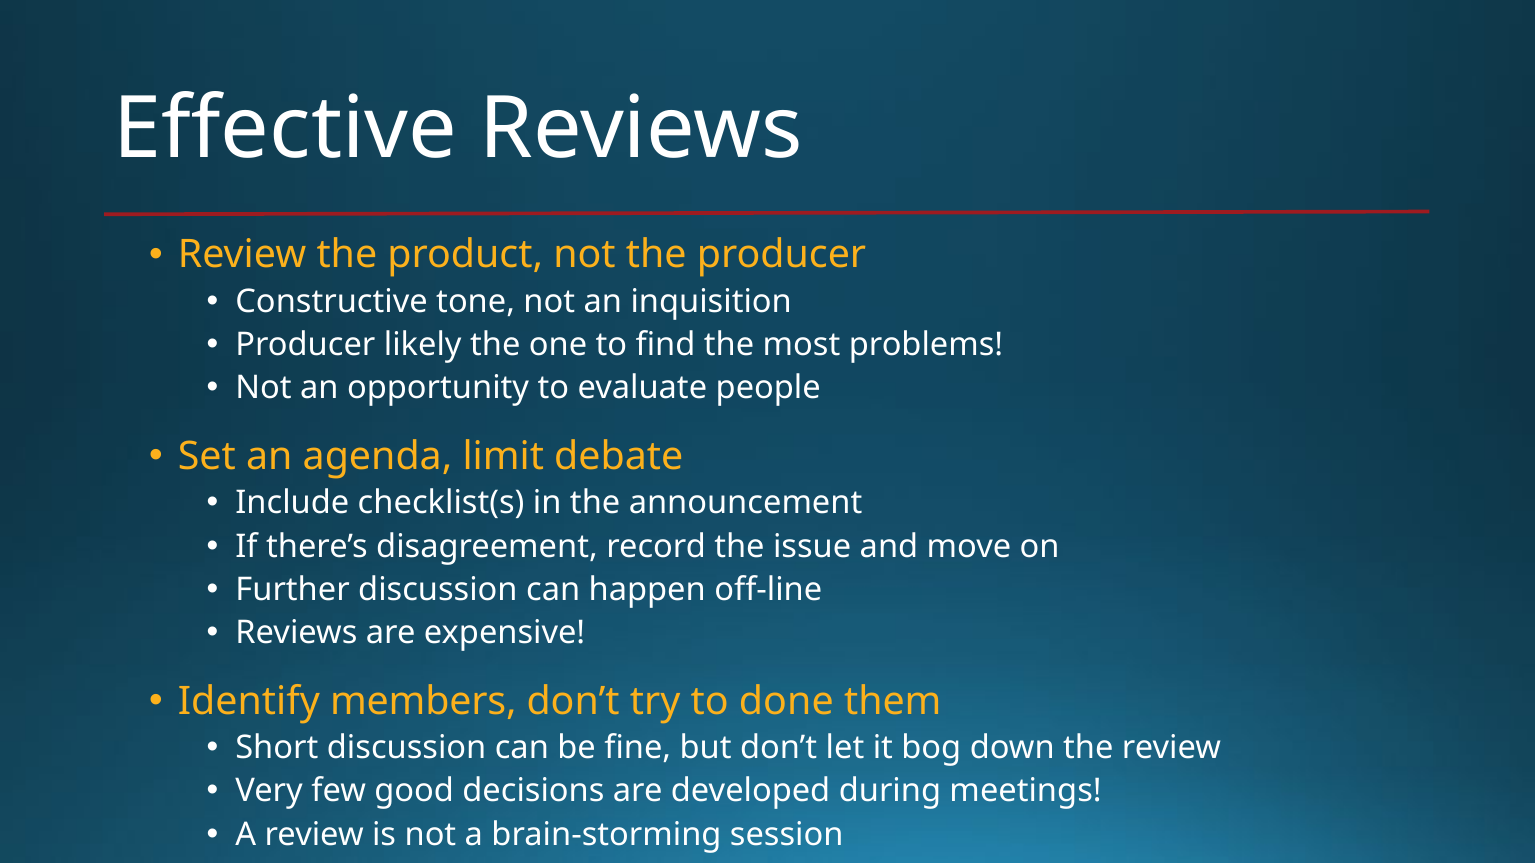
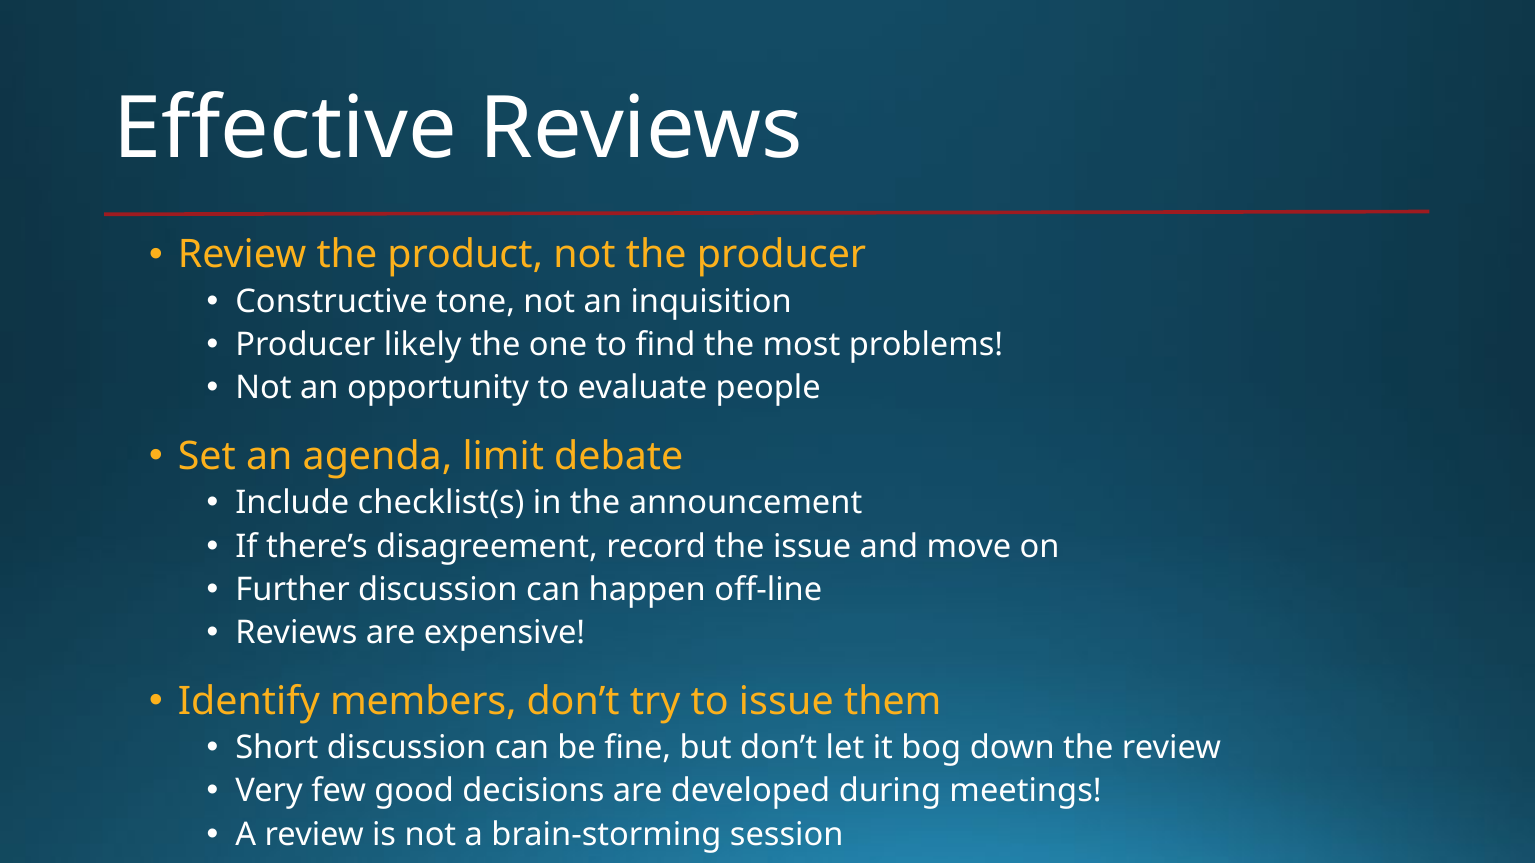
to done: done -> issue (786, 701)
